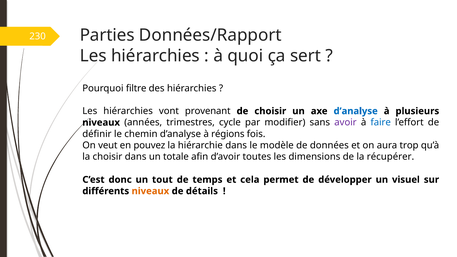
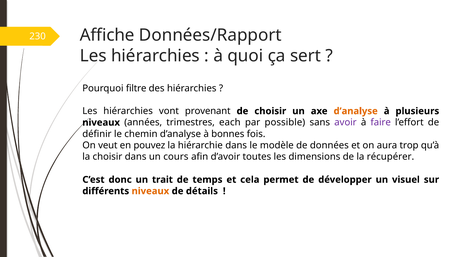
Parties: Parties -> Affiche (107, 35)
d’analyse colour: blue -> orange (356, 111)
cycle: cycle -> each (230, 123)
modifier: modifier -> possible (285, 123)
faire colour: blue -> purple (381, 123)
régions: régions -> bonnes (228, 134)
totale: totale -> cours (176, 157)
tout: tout -> trait (162, 180)
